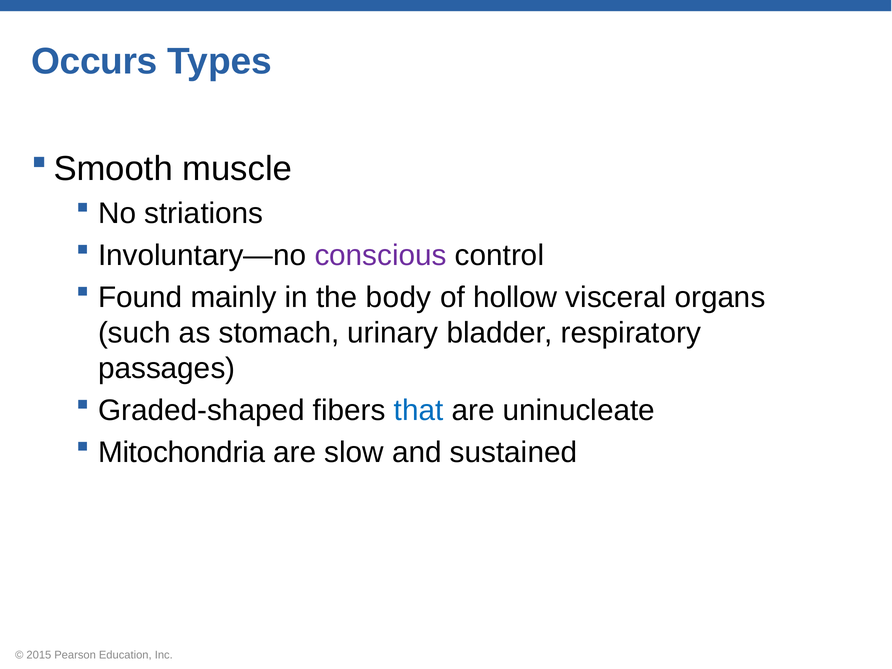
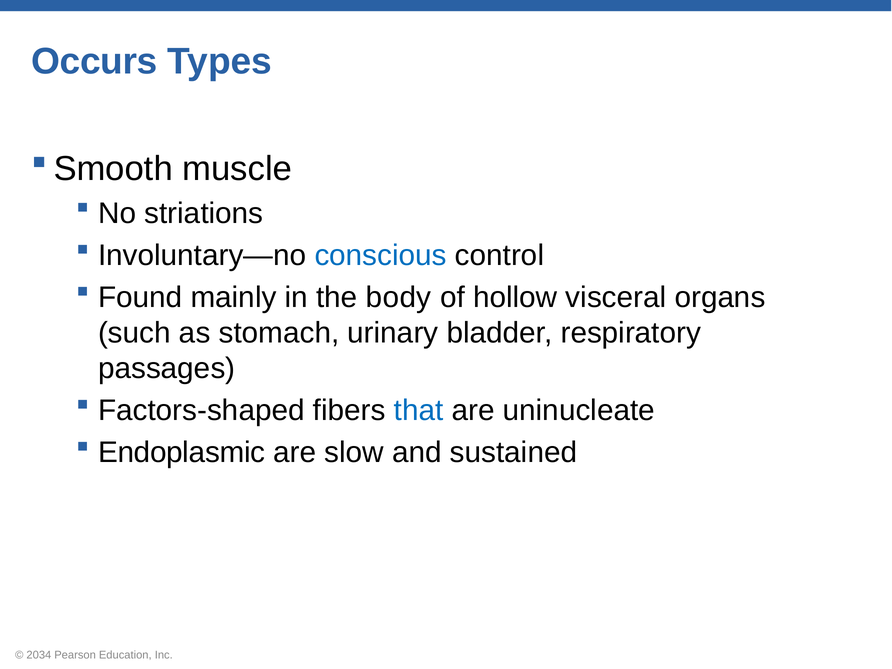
conscious colour: purple -> blue (381, 255)
Graded-shaped: Graded-shaped -> Factors-shaped (201, 410)
Mitochondria: Mitochondria -> Endoplasmic (182, 452)
2015: 2015 -> 2034 (39, 655)
